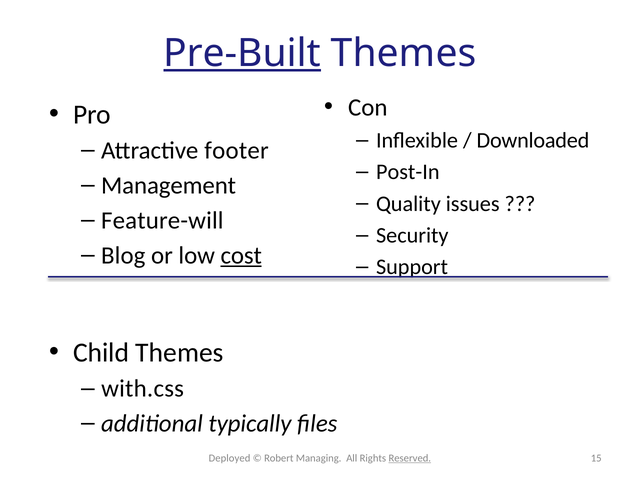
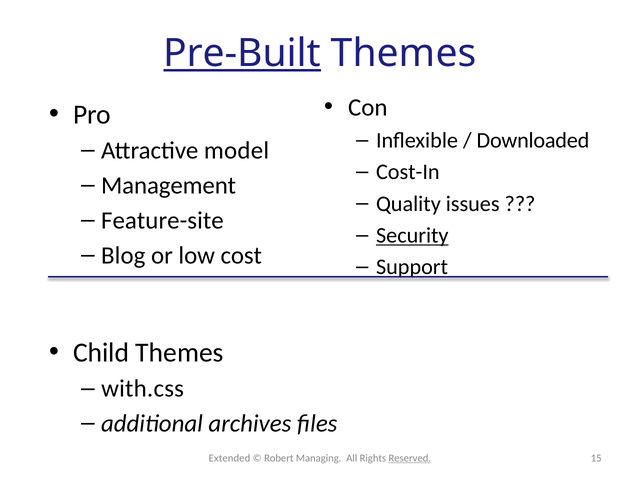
footer: footer -> model (237, 151)
Post-In: Post-In -> Cost-In (408, 172)
Feature-will: Feature-will -> Feature-site (162, 220)
Security underline: none -> present (412, 235)
cost underline: present -> none (241, 255)
typically: typically -> archives (250, 424)
Deployed: Deployed -> Extended (229, 458)
